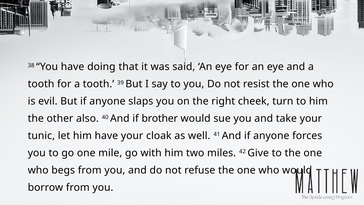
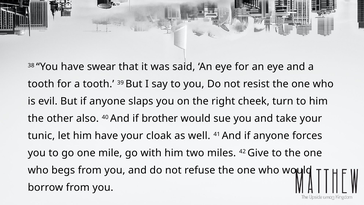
doing: doing -> swear (101, 67)
